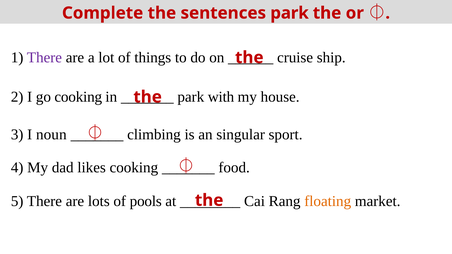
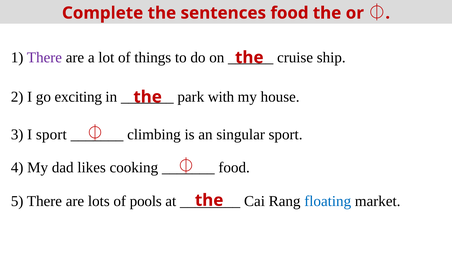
sentences park: park -> food (289, 13)
go cooking: cooking -> exciting (78, 97)
I noun: noun -> sport (51, 135)
floating colour: orange -> blue (328, 201)
